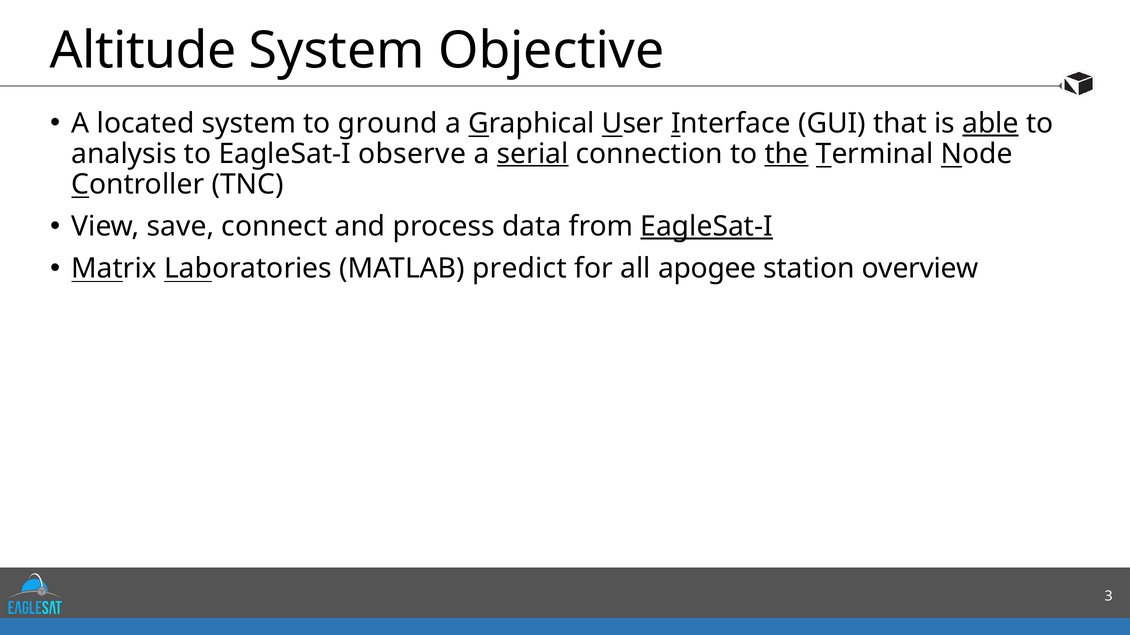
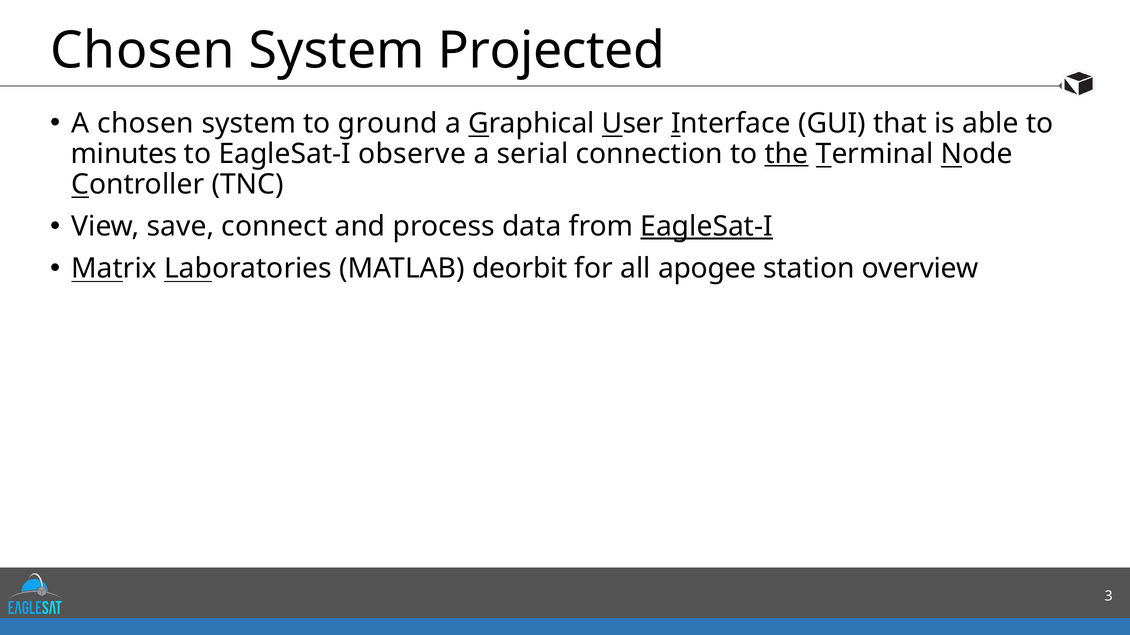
Altitude: Altitude -> Chosen (143, 51)
Objective: Objective -> Projected (551, 51)
A located: located -> chosen (146, 123)
able underline: present -> none (991, 123)
analysis: analysis -> minutes (124, 154)
serial underline: present -> none (533, 154)
predict: predict -> deorbit (520, 269)
